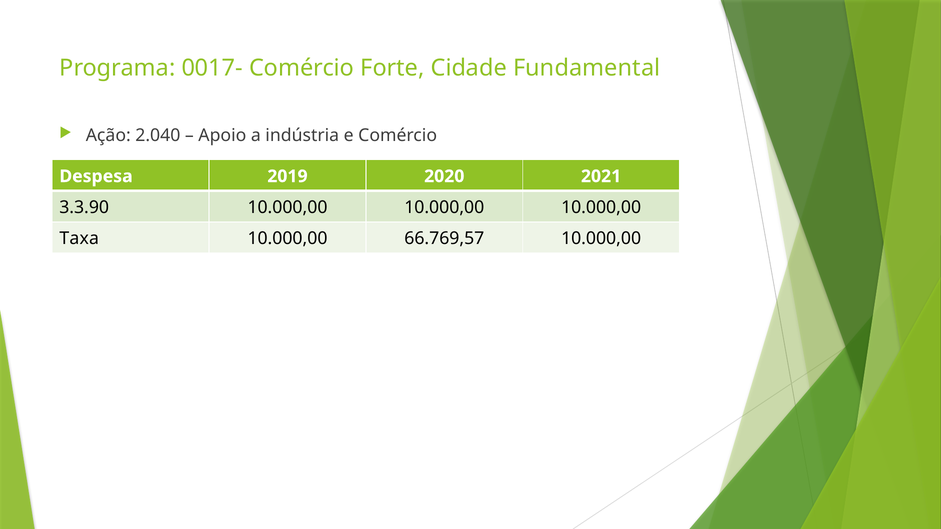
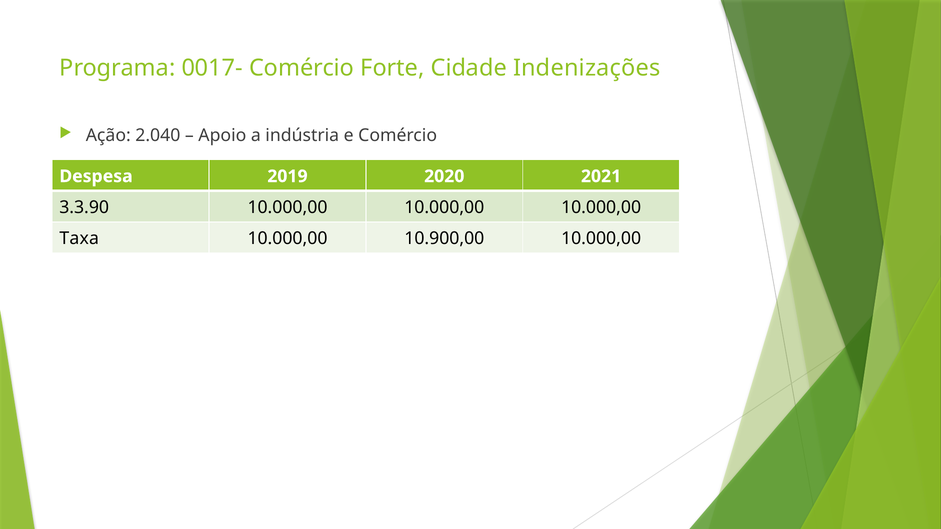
Fundamental: Fundamental -> Indenizações (587, 68)
66.769,57: 66.769,57 -> 10.900,00 (444, 239)
